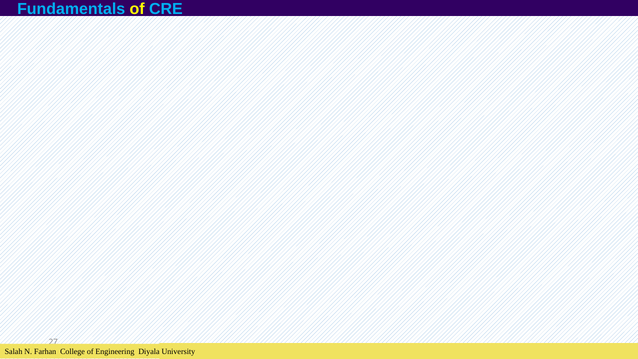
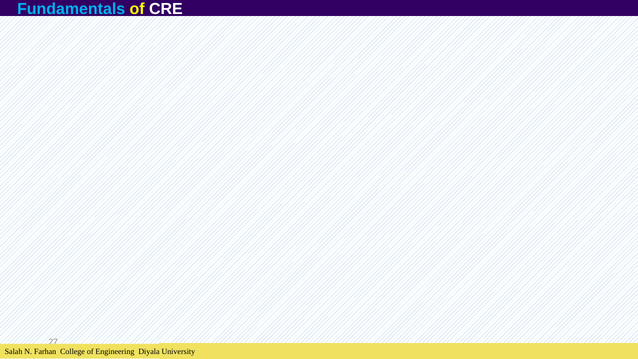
CRE colour: light blue -> white (166, 9)
